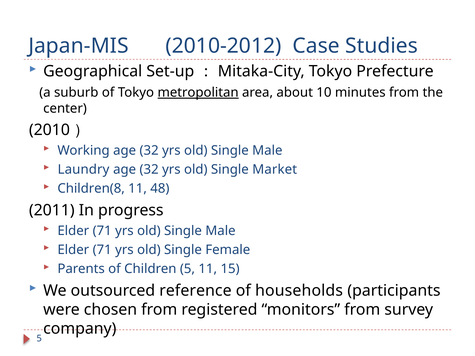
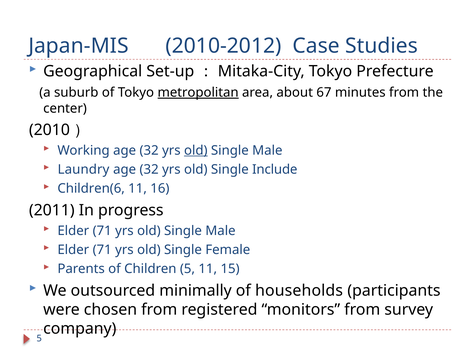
10: 10 -> 67 (324, 93)
old underline: none -> present (196, 151)
Market: Market -> Include (275, 170)
Children(8: Children(8 -> Children(6 (91, 189)
48: 48 -> 16 (160, 189)
reference: reference -> minimally (195, 291)
